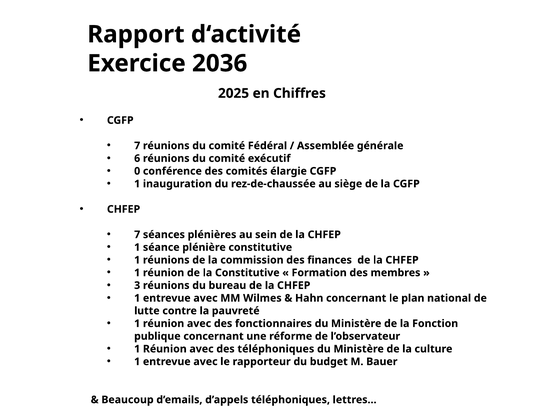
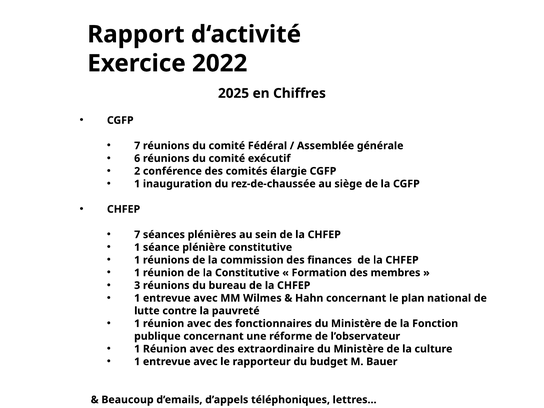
2036: 2036 -> 2022 (220, 63)
0: 0 -> 2 (137, 171)
des téléphoniques: téléphoniques -> extraordinaire (276, 349)
